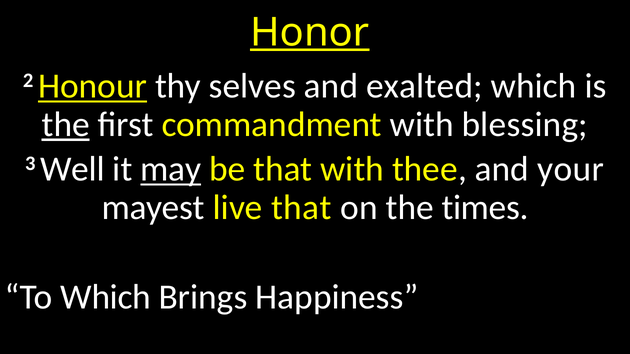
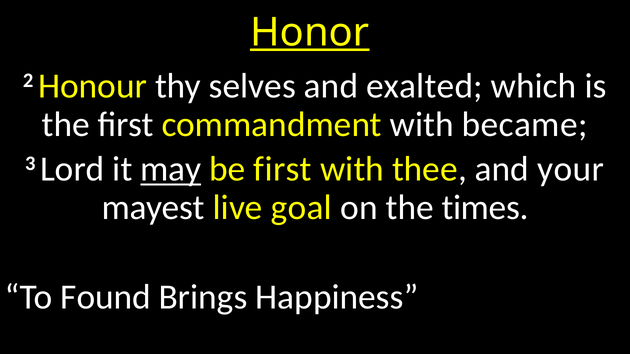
Honour underline: present -> none (93, 86)
the underline: present -> none (66, 125)
blessing: blessing -> became (525, 125)
Well: Well -> Lord (72, 169)
be that: that -> first (283, 169)
live that: that -> goal (301, 208)
To Which: Which -> Found (106, 297)
